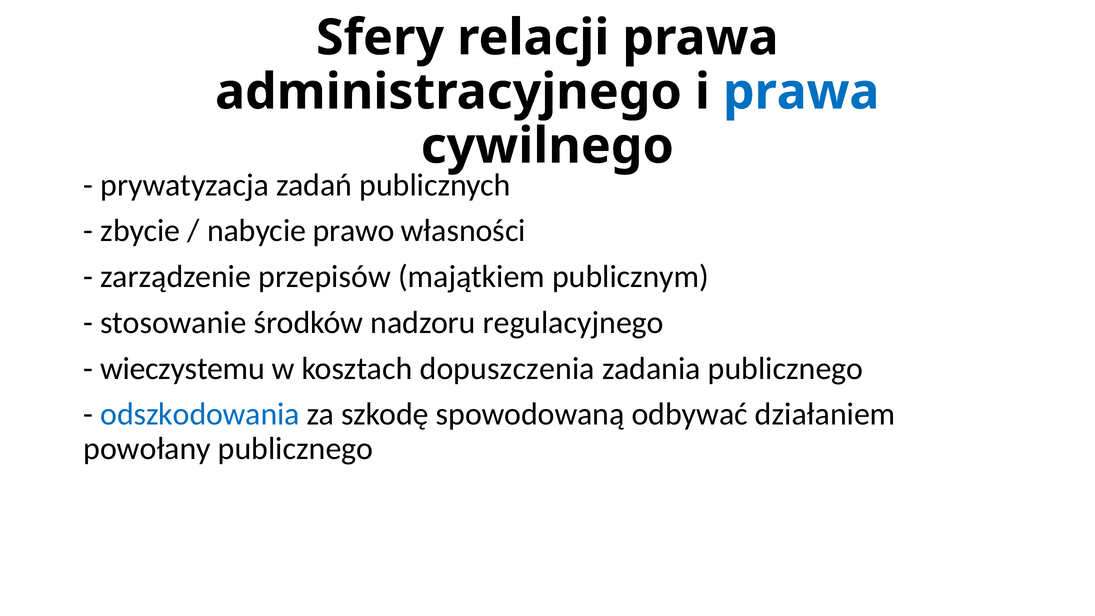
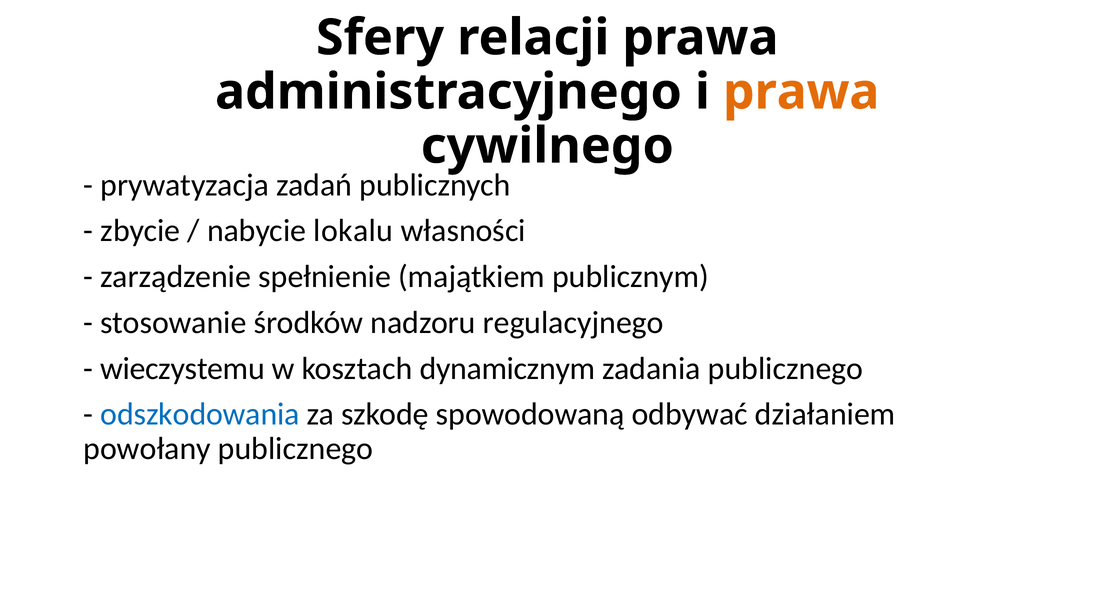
prawa colour: blue -> orange (801, 92)
prawo: prawo -> lokalu (353, 231)
przepisów: przepisów -> spełnienie (325, 277)
dopuszczenia: dopuszczenia -> dynamicznym (507, 368)
